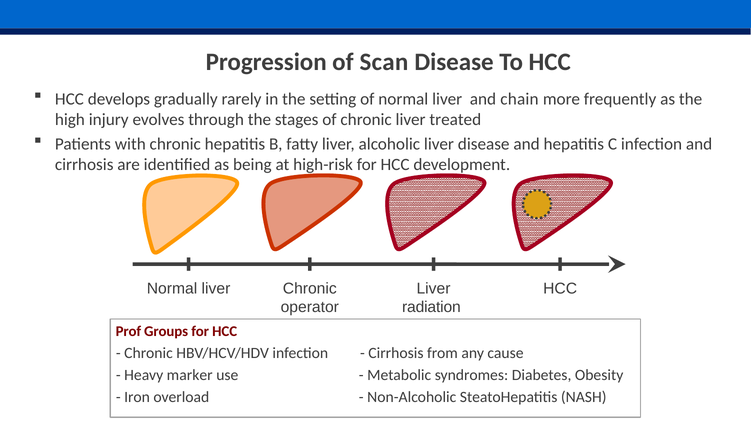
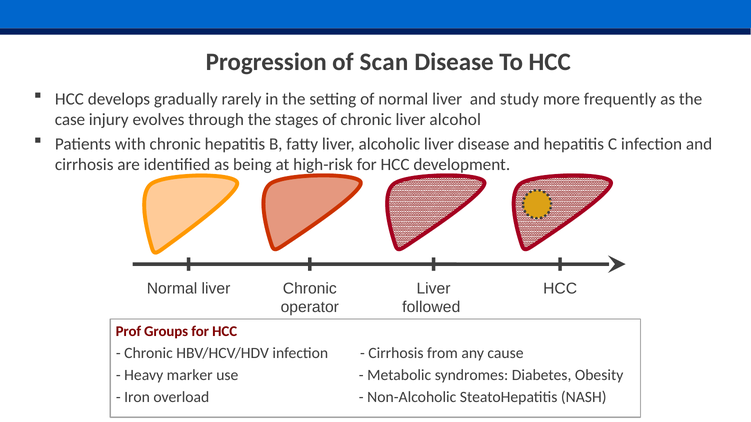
chain: chain -> study (519, 99)
high: high -> case (70, 120)
treated: treated -> alcohol (455, 120)
radiation: radiation -> followed (431, 308)
